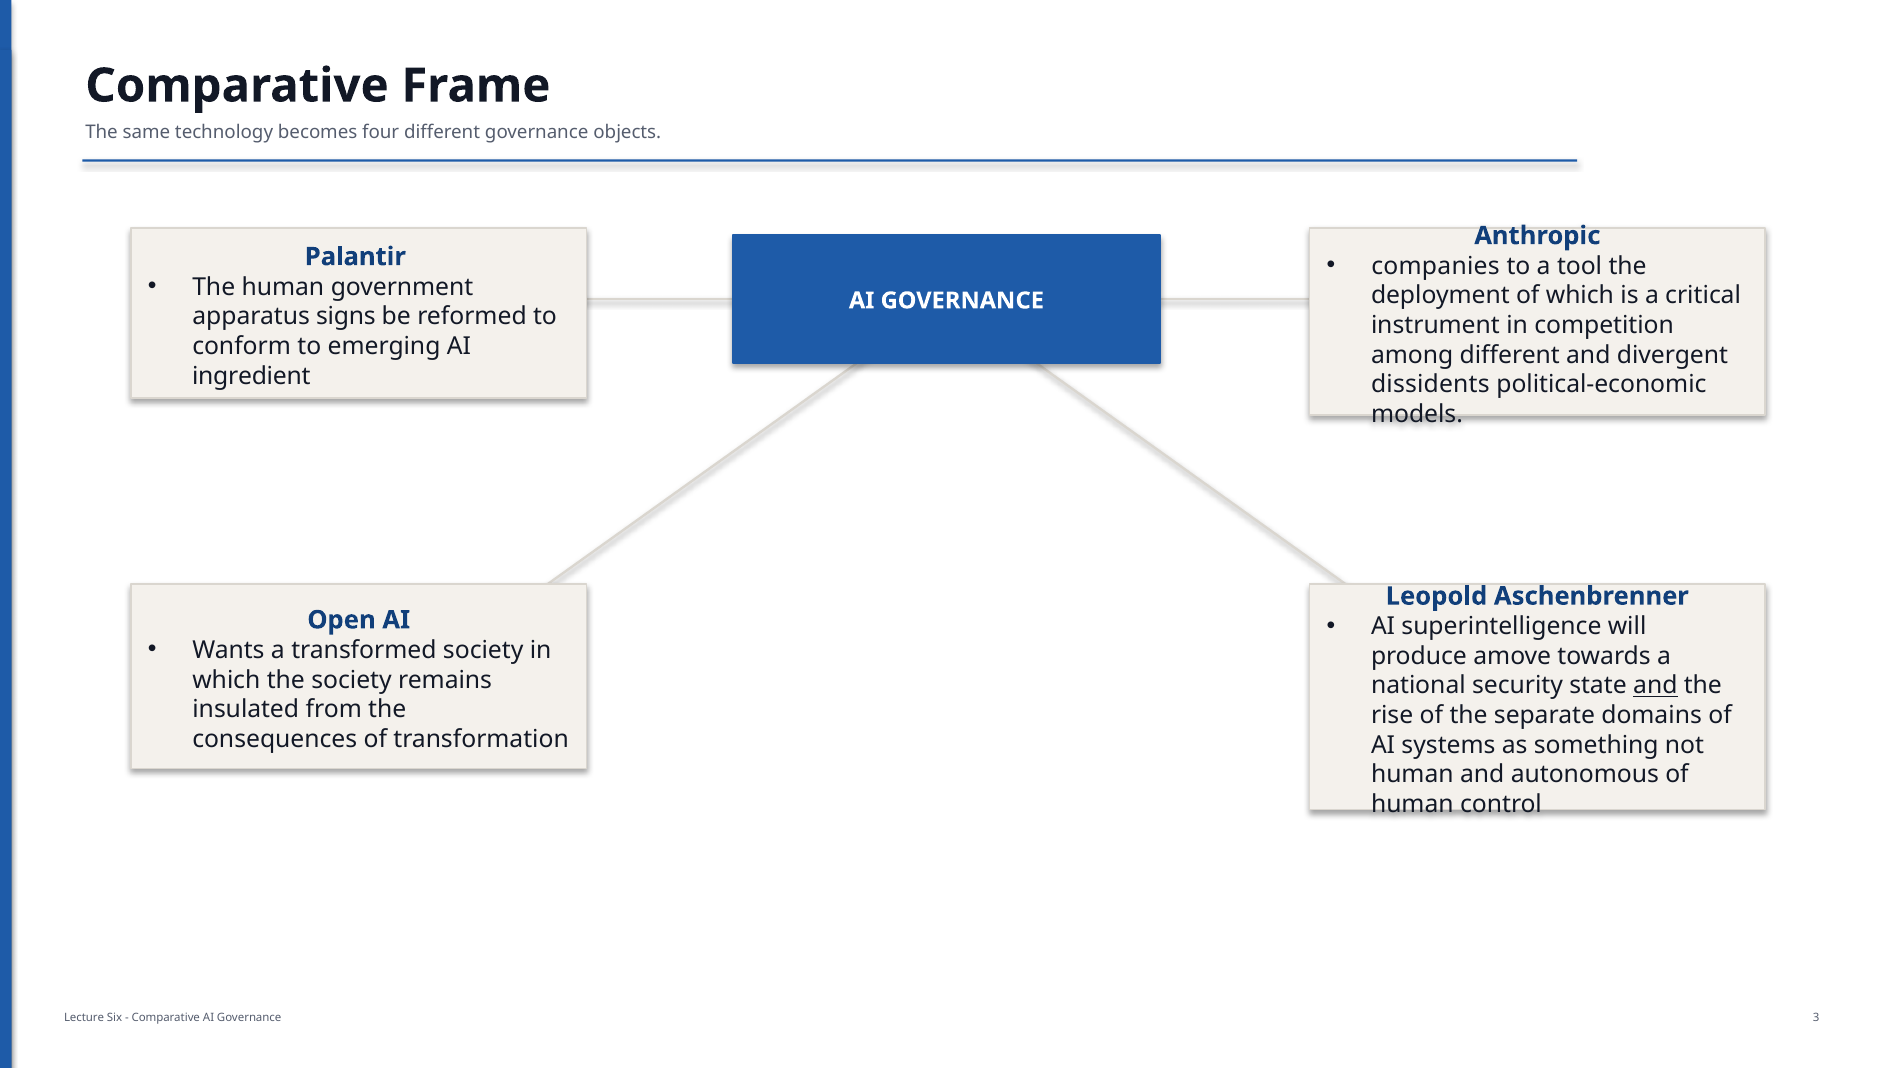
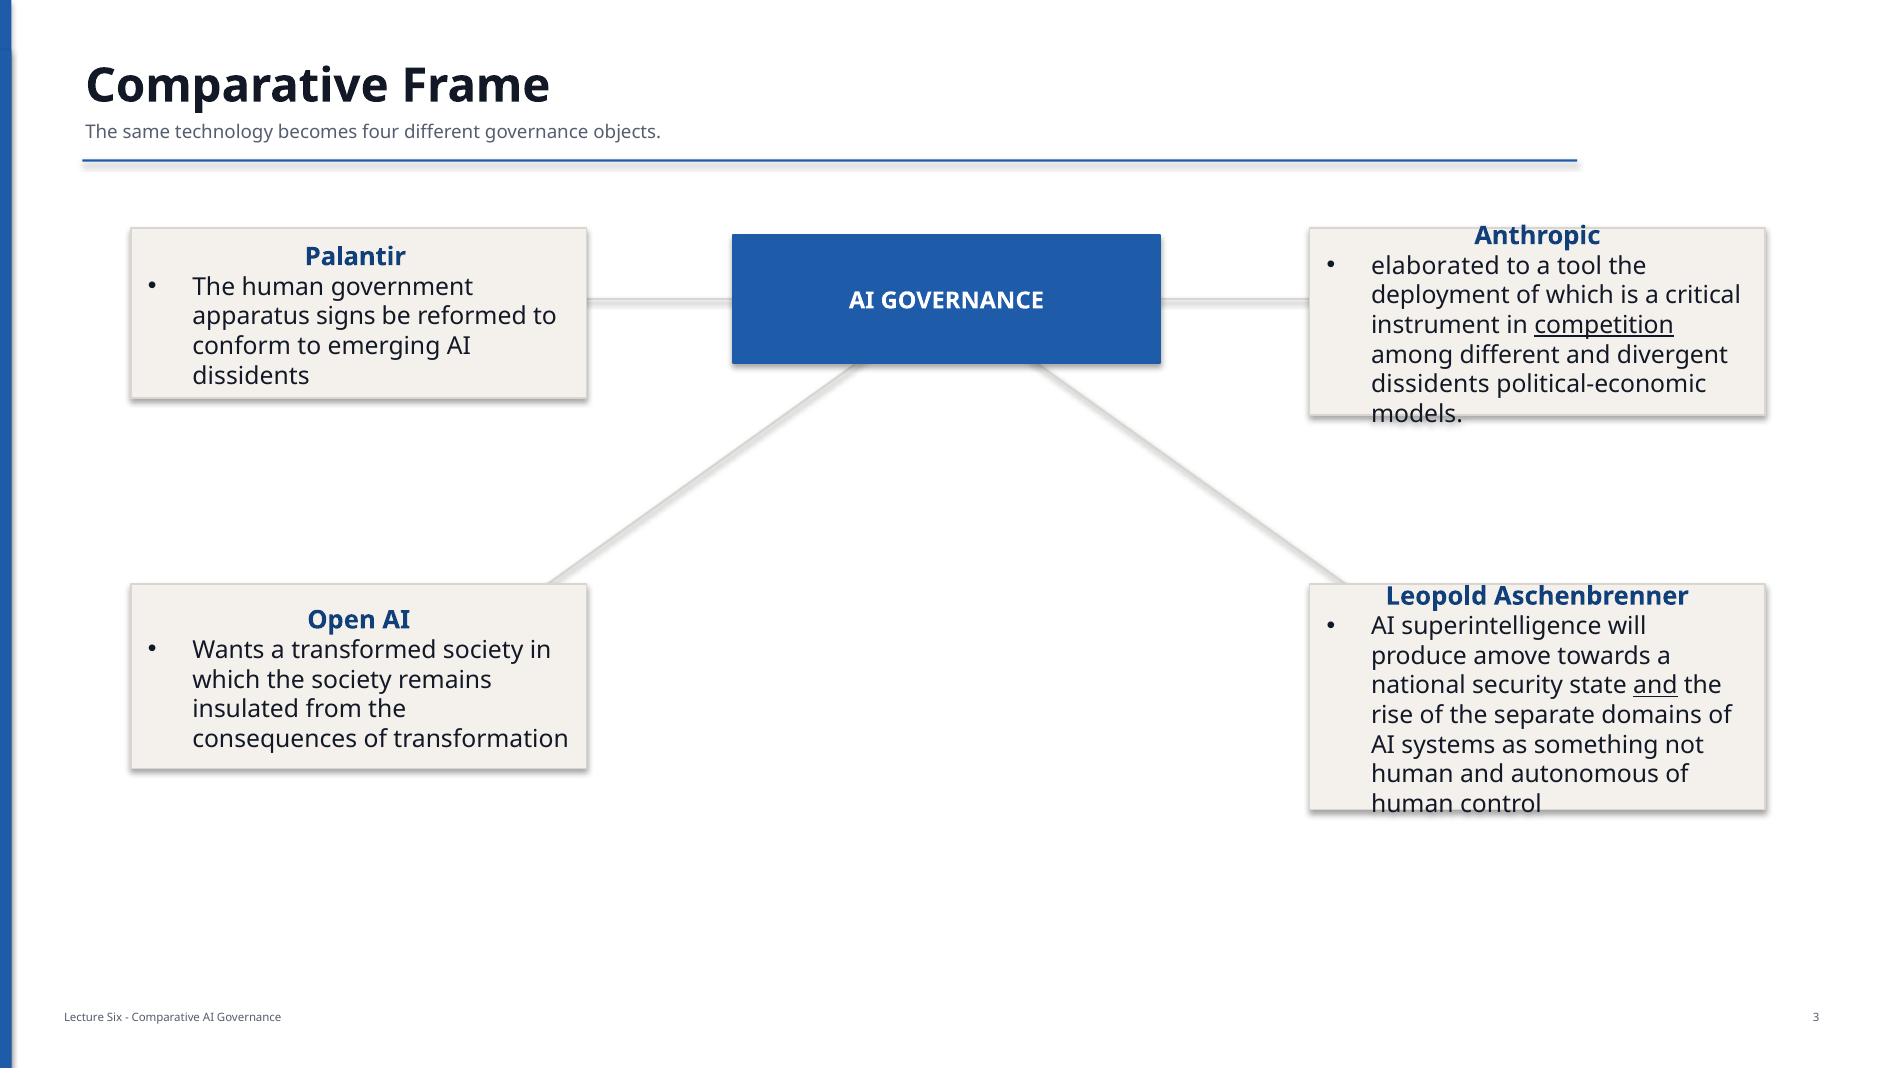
companies: companies -> elaborated (1436, 266)
competition underline: none -> present (1604, 325)
ingredient: ingredient -> dissidents (251, 376)
